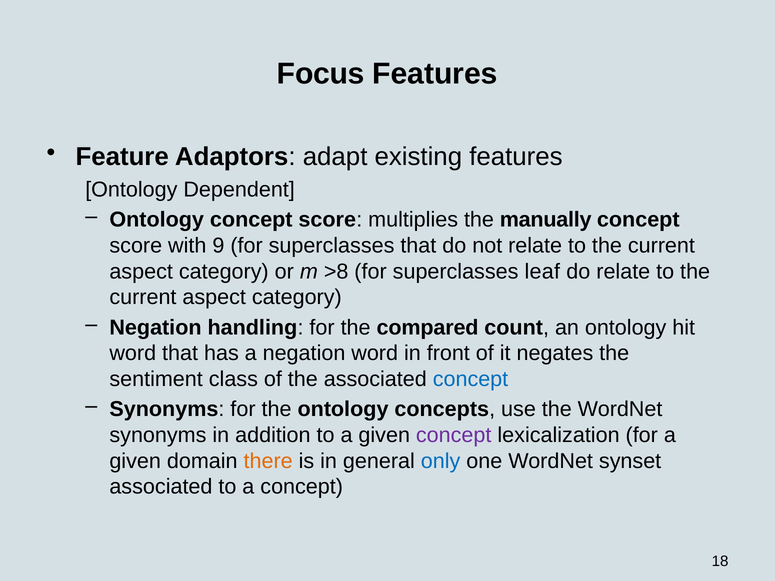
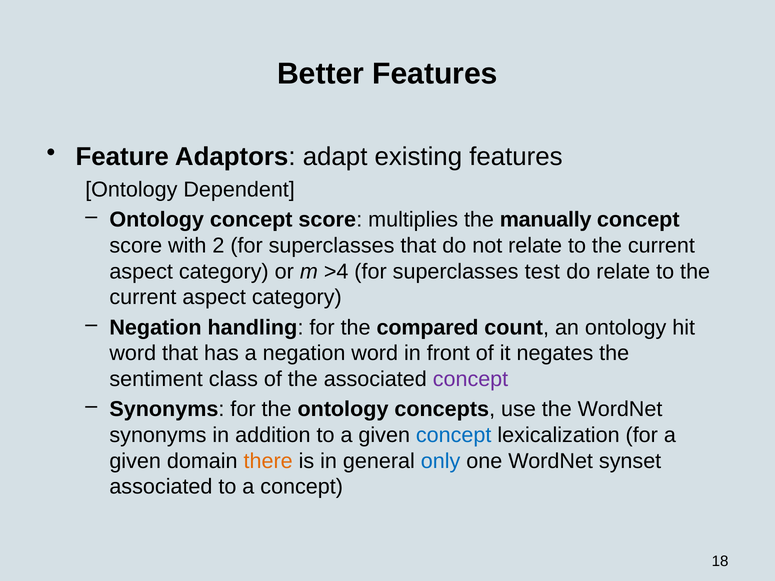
Focus: Focus -> Better (321, 74)
9: 9 -> 2 (218, 246)
>8: >8 -> >4 (336, 272)
leaf: leaf -> test (542, 272)
concept colour: blue -> purple (470, 379)
concept colour: purple -> blue (454, 435)
